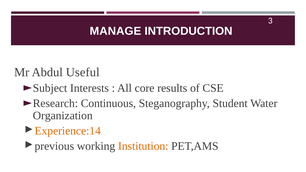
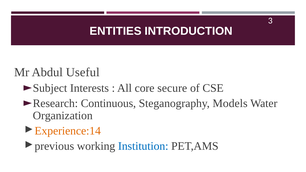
MANAGE: MANAGE -> ENTITIES (115, 31)
results: results -> secure (172, 88)
Student: Student -> Models (230, 103)
Institution colour: orange -> blue (143, 146)
